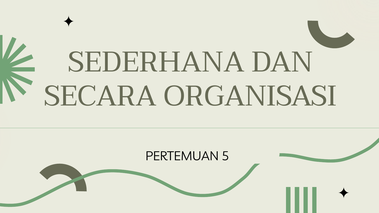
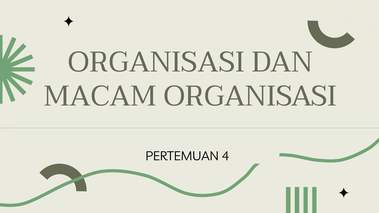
SEDERHANA: SEDERHANA -> ORGANISASI (156, 62)
SECARA: SECARA -> MACAM (100, 96)
5: 5 -> 4 (225, 156)
